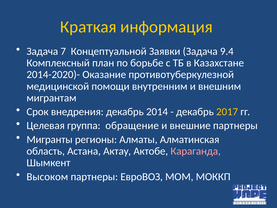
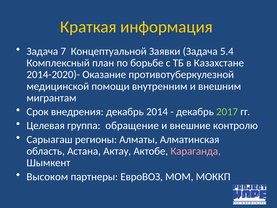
9.4: 9.4 -> 5.4 (227, 51)
2017 colour: yellow -> light green (227, 112)
внешние партнеры: партнеры -> контролю (235, 125)
Мигранты: Мигранты -> Сарыагаш (49, 139)
